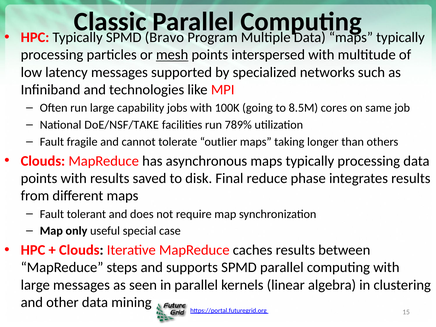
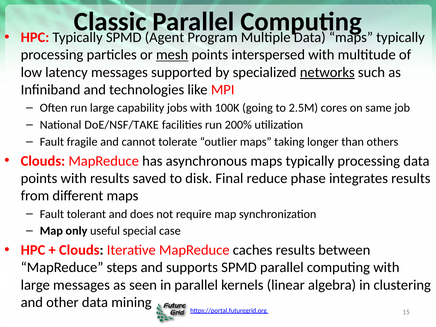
Bravo: Bravo -> Agent (164, 37)
networks underline: none -> present (327, 72)
8.5M: 8.5M -> 2.5M (303, 108)
789%: 789% -> 200% (238, 125)
